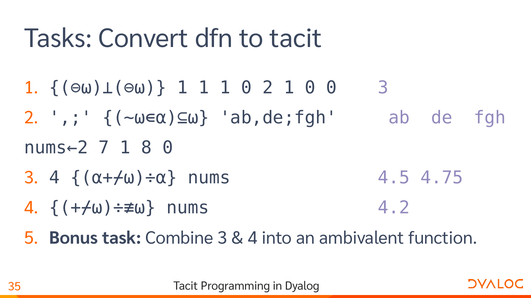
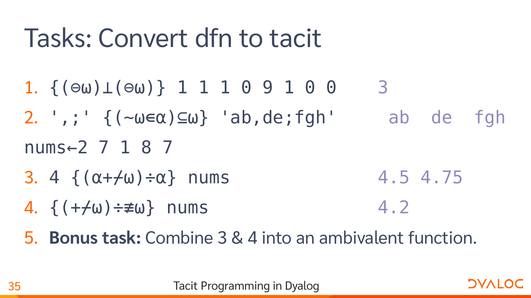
1 0 2: 2 -> 9 (268, 88)
8 0: 0 -> 7 (168, 148)
